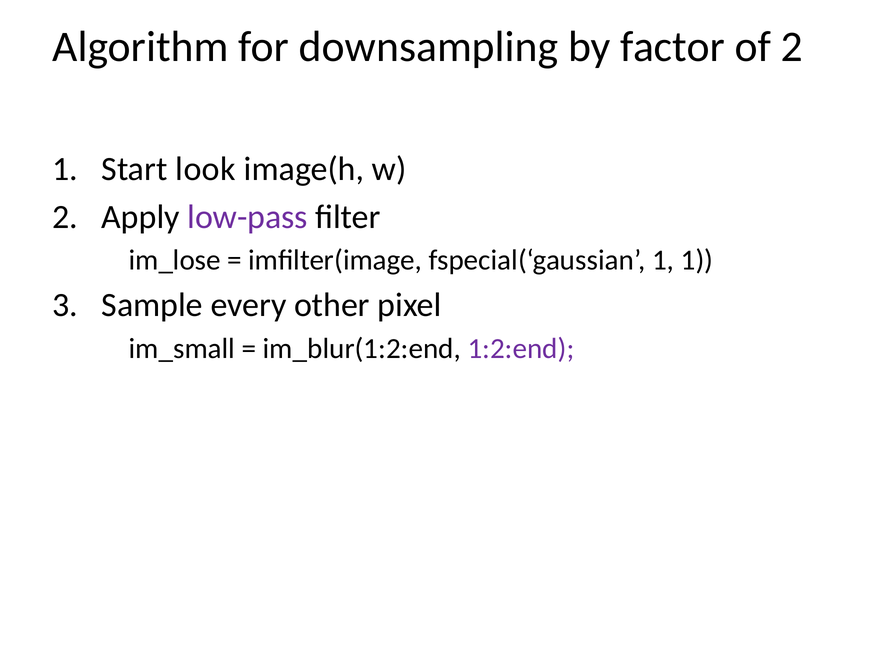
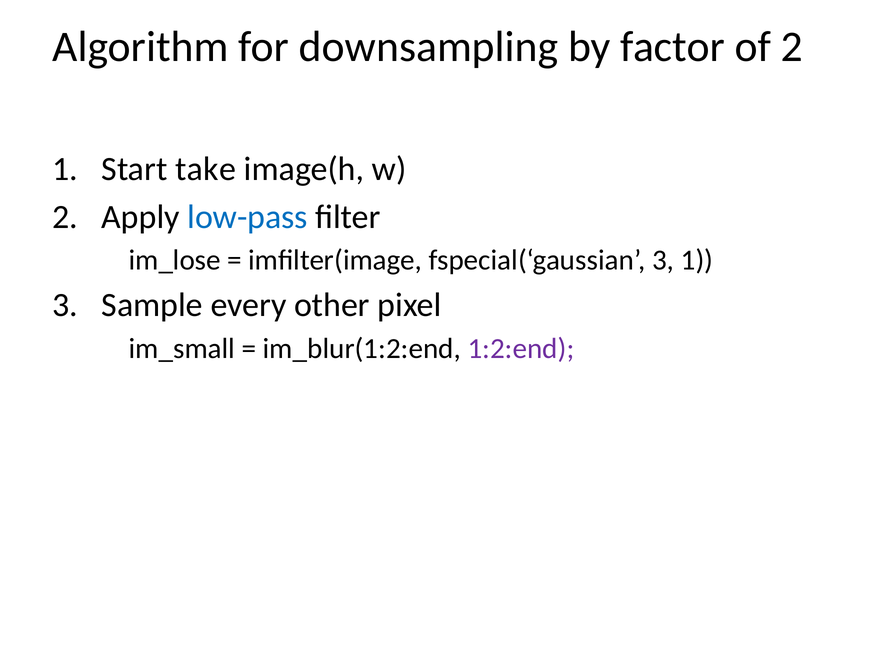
look: look -> take (205, 169)
low-pass colour: purple -> blue (248, 217)
fspecial(‘gaussian 1: 1 -> 3 (663, 260)
